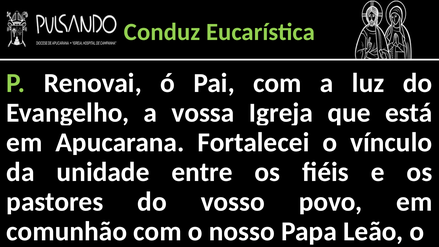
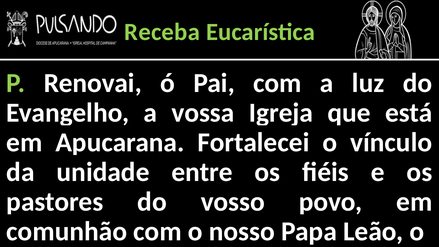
Conduz: Conduz -> Receba (162, 32)
